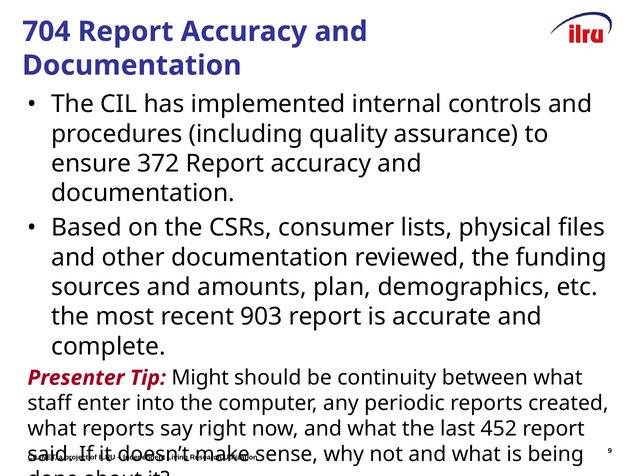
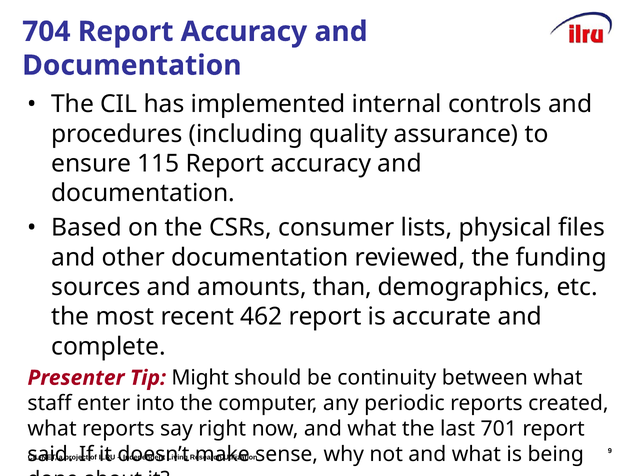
372: 372 -> 115 (158, 163)
plan: plan -> than (342, 287)
903: 903 -> 462 (261, 316)
452: 452 -> 701 (499, 428)
